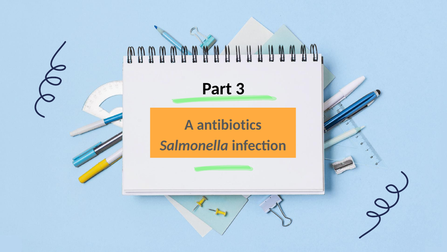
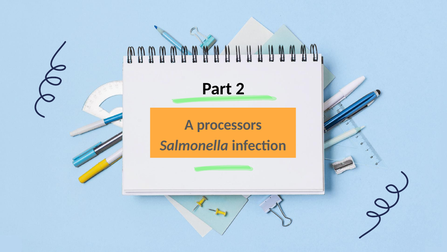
3: 3 -> 2 (240, 88)
antibiotics: antibiotics -> processors (229, 125)
